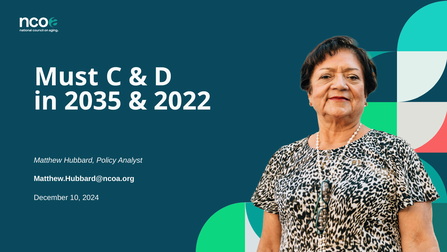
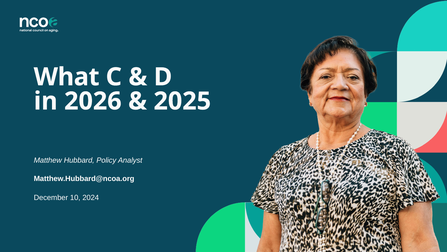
Must: Must -> What (67, 77)
2035: 2035 -> 2026 (93, 101)
2022: 2022 -> 2025 (182, 101)
